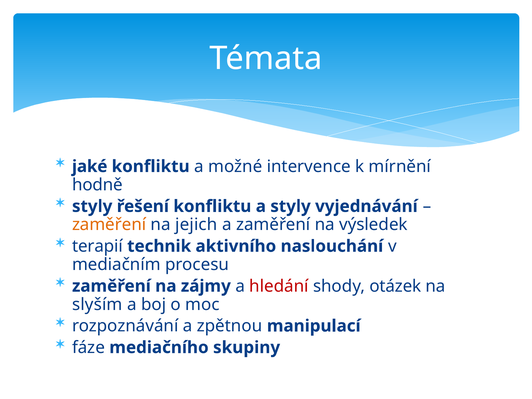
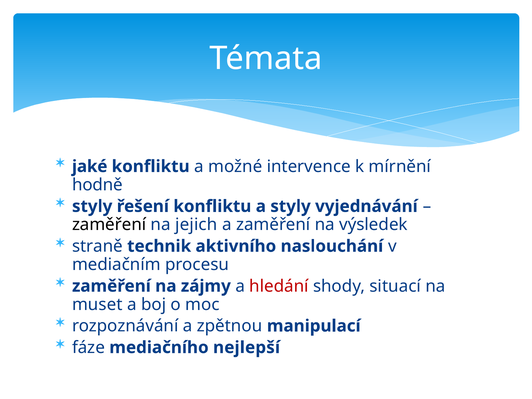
zaměření colour: orange -> black (109, 225)
terapií: terapií -> straně (97, 246)
otázek: otázek -> situací (395, 286)
slyším: slyším -> muset (97, 304)
skupiny: skupiny -> nejlepší (247, 347)
